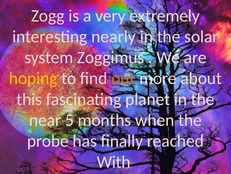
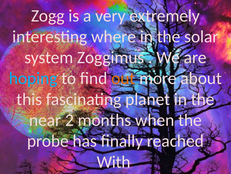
nearly: nearly -> where (114, 36)
hoping colour: yellow -> light blue (33, 78)
5: 5 -> 2 (69, 120)
